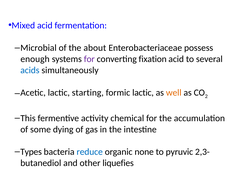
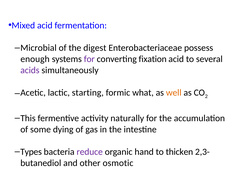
about: about -> digest (95, 48)
acids colour: blue -> purple (30, 70)
formic lactic: lactic -> what (143, 93)
chemical: chemical -> naturally (127, 118)
reduce colour: blue -> purple (90, 152)
none: none -> hand (144, 152)
pyruvic: pyruvic -> thicken (179, 152)
liquefies: liquefies -> osmotic (118, 163)
